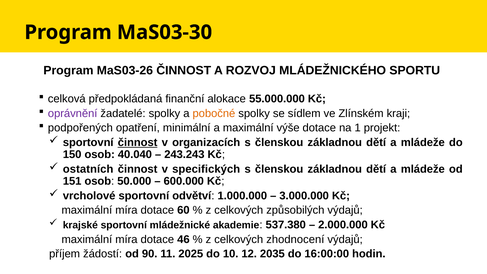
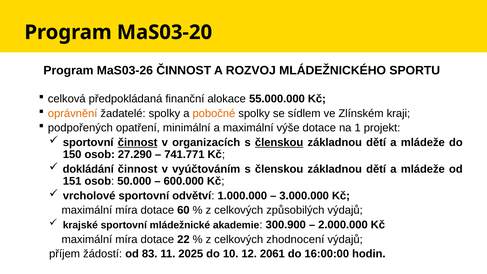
MaS03-30: MaS03-30 -> MaS03-20 (165, 32)
oprávnění colour: purple -> orange (73, 113)
členskou underline: none -> present (279, 142)
40.040: 40.040 -> 27.290 (135, 154)
243.243: 243.243 -> 741.771 (184, 154)
ostatních: ostatních -> dokládání (88, 169)
specifických: specifických -> vyúčtováním (206, 169)
537.380: 537.380 -> 300.900 (286, 225)
46: 46 -> 22 (183, 239)
90: 90 -> 83 (150, 254)
2035: 2035 -> 2061 (272, 254)
